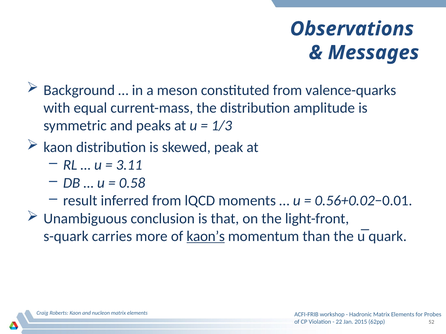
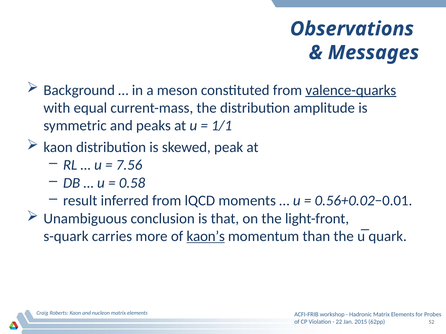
valence-quarks underline: none -> present (351, 90)
1/3: 1/3 -> 1/1 (222, 126)
3.11: 3.11 -> 7.56 (129, 165)
